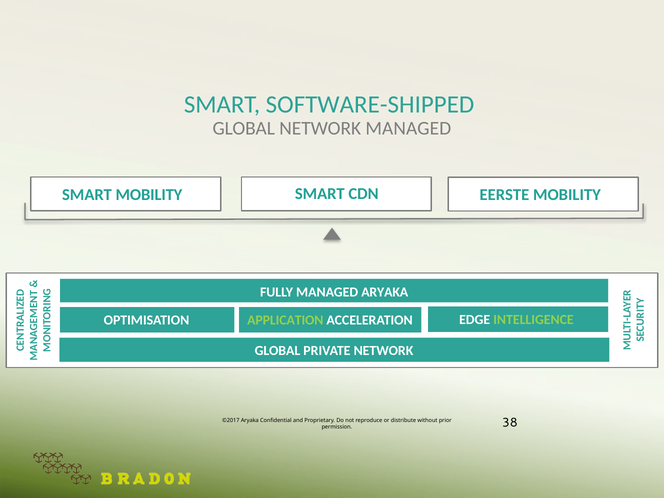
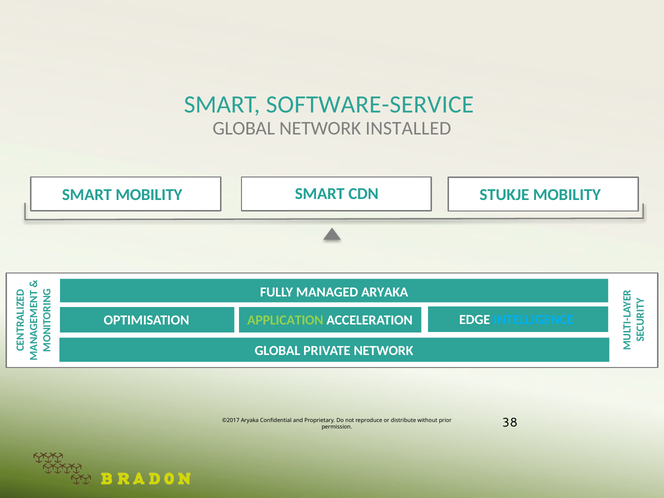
SOFTWARE-SHIPPED: SOFTWARE-SHIPPED -> SOFTWARE-SERVICE (370, 105)
NETWORK MANAGED: MANAGED -> INSTALLED (408, 129)
EERSTE: EERSTE -> STUKJE (504, 195)
INTELLIGENCE colour: light green -> light blue (533, 320)
